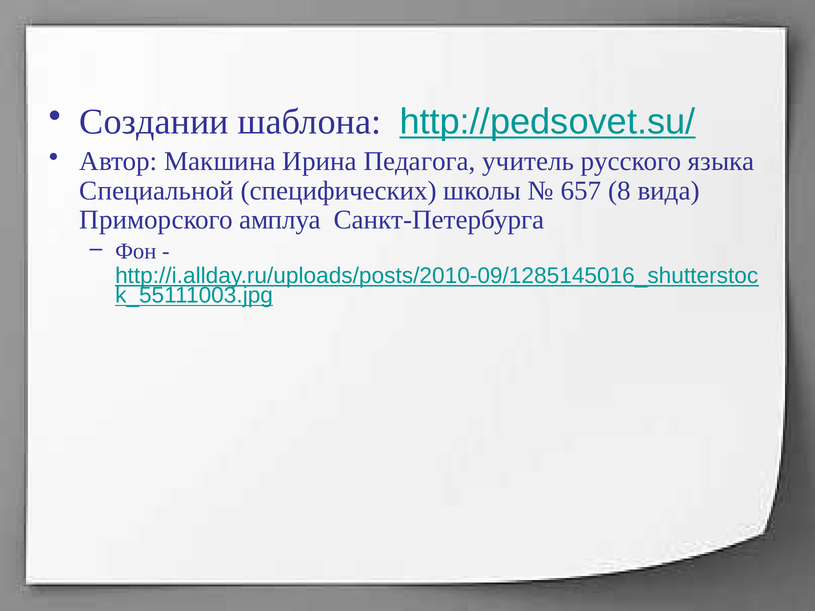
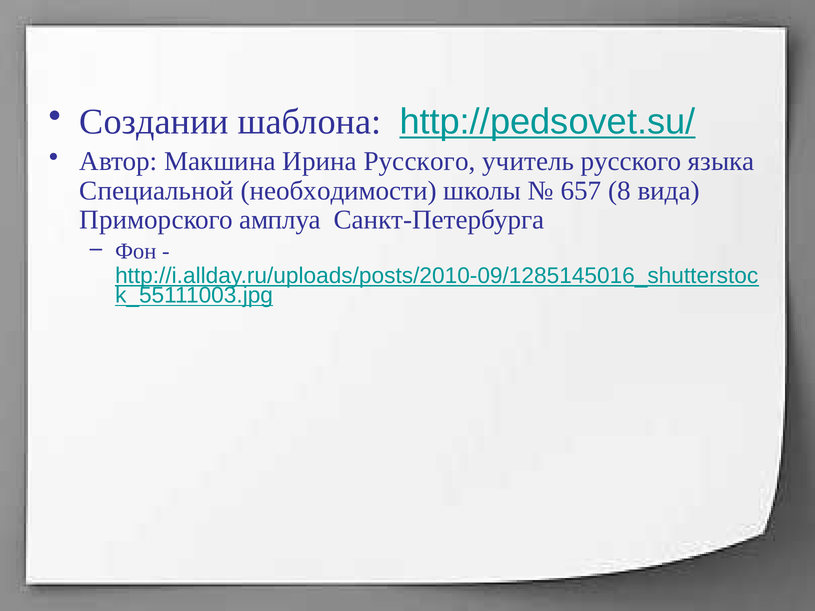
Ирина Педагога: Педагога -> Русского (420, 161)
специфических: специфических -> необходимости (339, 191)
